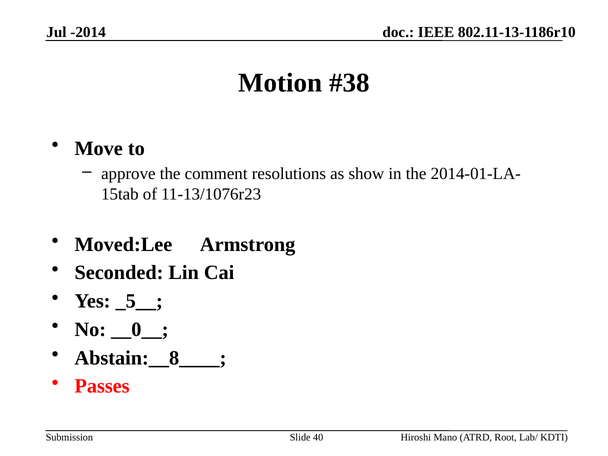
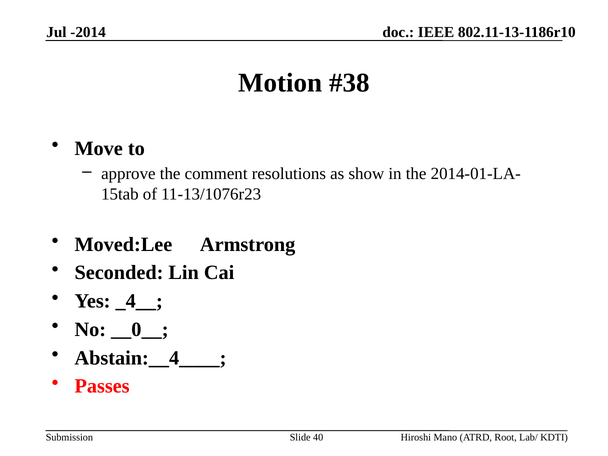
_5__: _5__ -> _4__ (139, 301)
Abstain:__8____: Abstain:__8____ -> Abstain:__4____ (151, 358)
